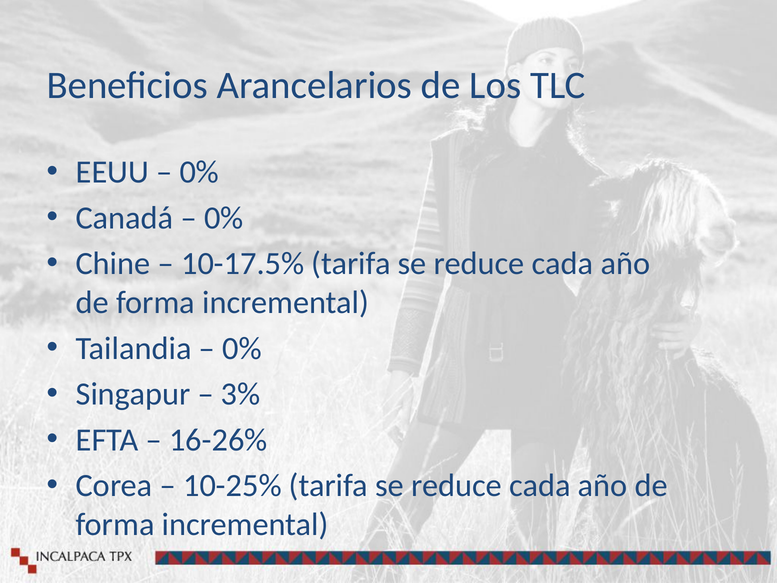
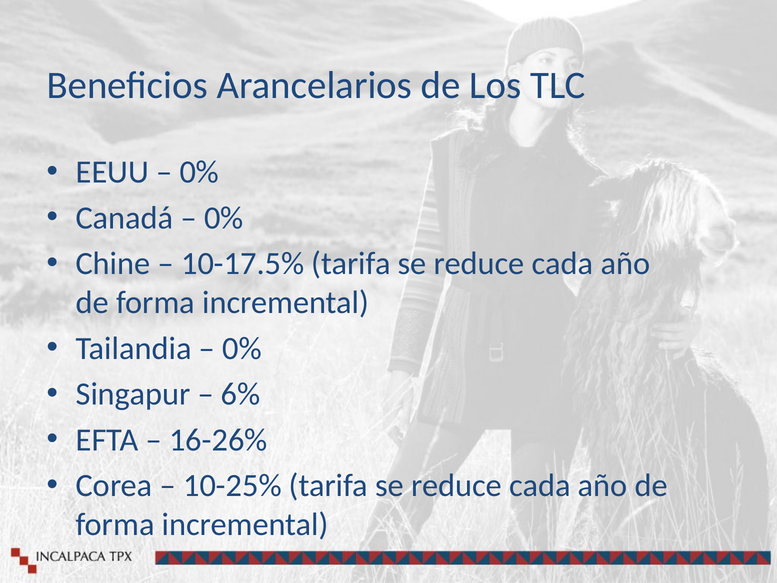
3%: 3% -> 6% (241, 394)
